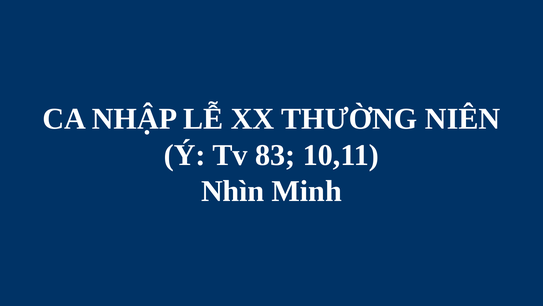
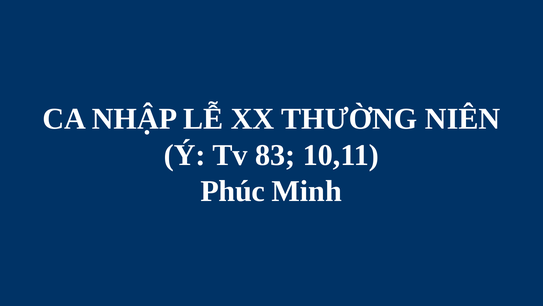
Nhìn: Nhìn -> Phúc (233, 191)
